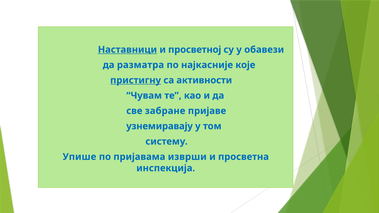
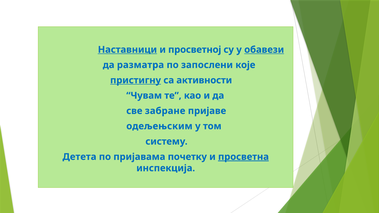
обавези underline: none -> present (264, 50)
најкасније: најкасније -> запослени (207, 65)
узнемиравају: узнемиравају -> одељењским (159, 126)
Упише: Упише -> Детета (79, 157)
изврши: изврши -> почетку (187, 157)
просветна underline: none -> present (243, 157)
